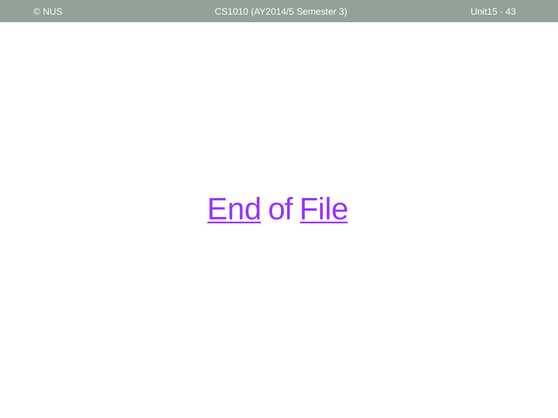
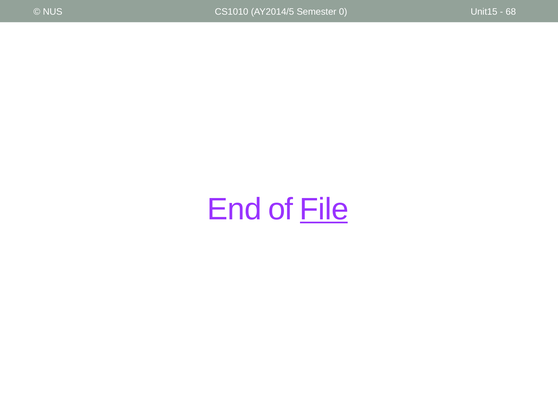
3: 3 -> 0 (343, 12)
43: 43 -> 68 (511, 12)
End underline: present -> none (234, 209)
